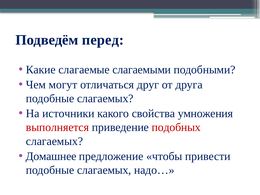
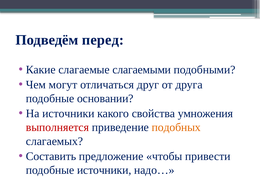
слагаемых: слагаемых -> основании (105, 99)
подобных colour: red -> orange (176, 127)
Домашнее: Домашнее -> Составить (51, 156)
слагаемых: слагаемых -> источники (104, 170)
